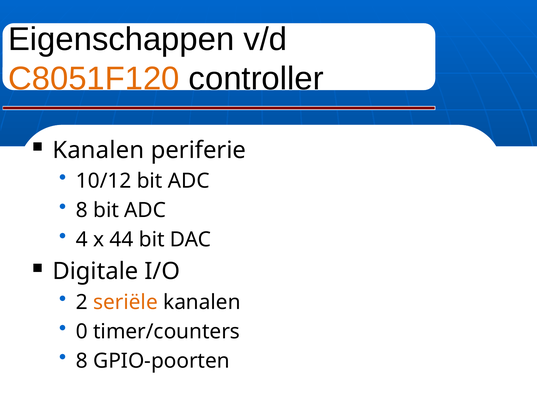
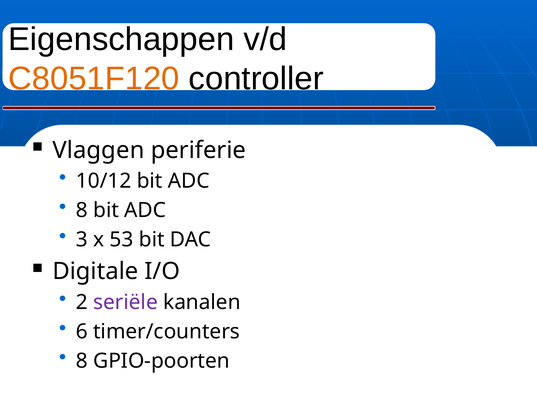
Kanalen: Kanalen -> Vlaggen (98, 150)
4: 4 -> 3 (82, 239)
44: 44 -> 53 (122, 239)
seriële colour: orange -> purple (125, 302)
0: 0 -> 6 (82, 331)
